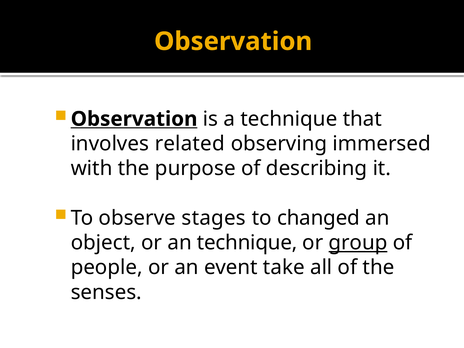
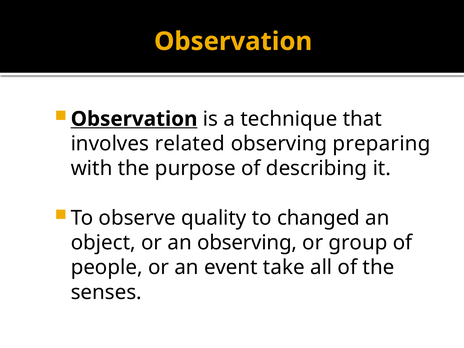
immersed: immersed -> preparing (381, 144)
stages: stages -> quality (214, 218)
an technique: technique -> observing (247, 243)
group underline: present -> none (358, 243)
